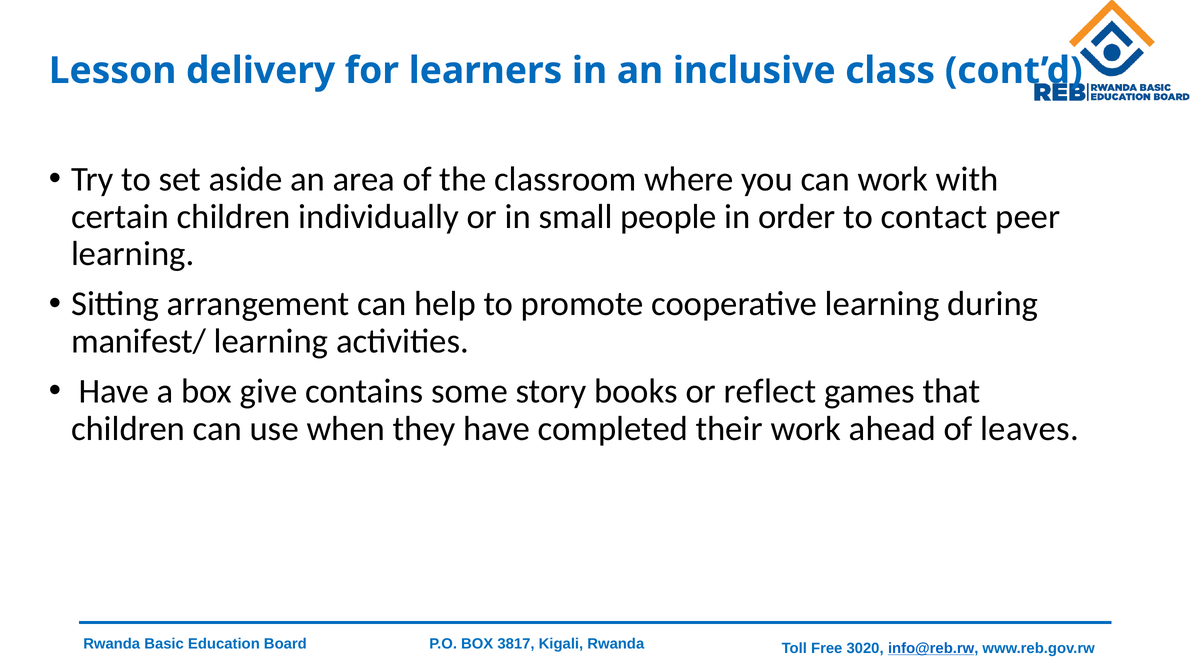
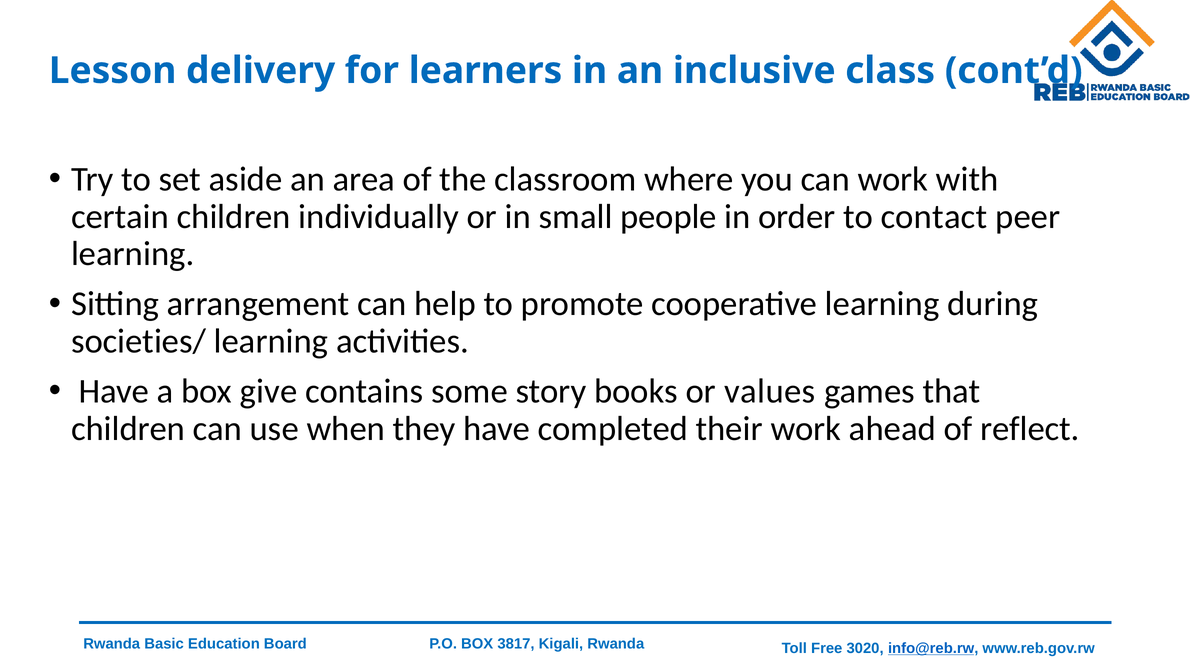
manifest/: manifest/ -> societies/ (139, 341)
reflect: reflect -> values (770, 391)
leaves: leaves -> reflect (1030, 428)
